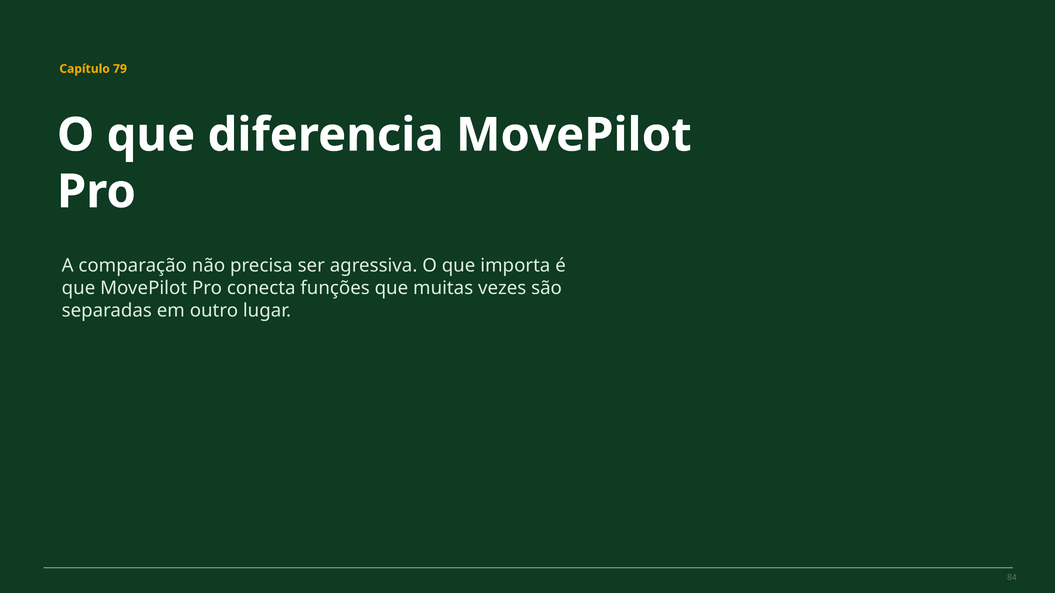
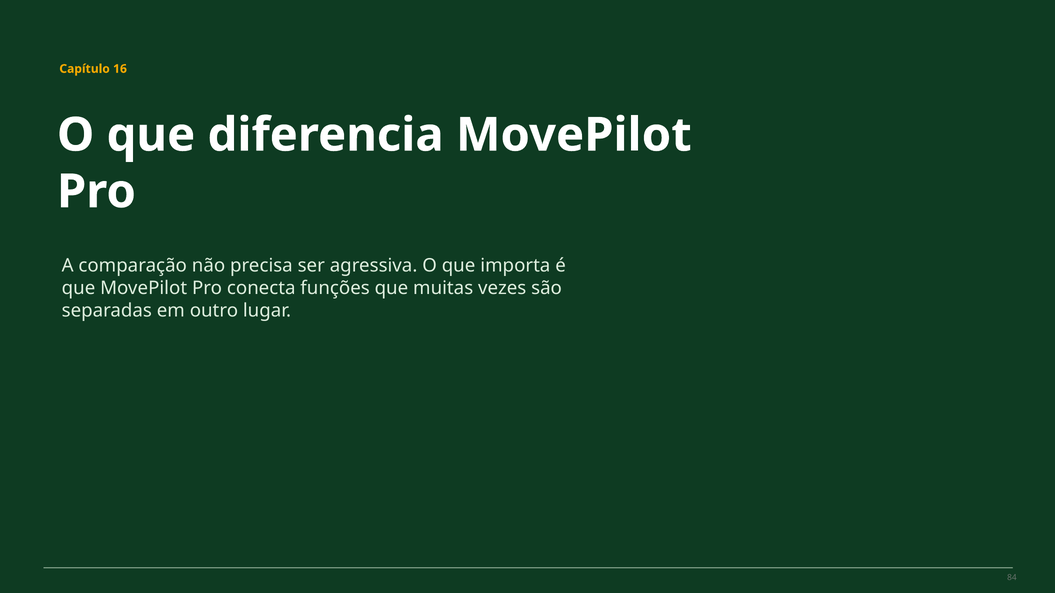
79: 79 -> 16 (120, 69)
